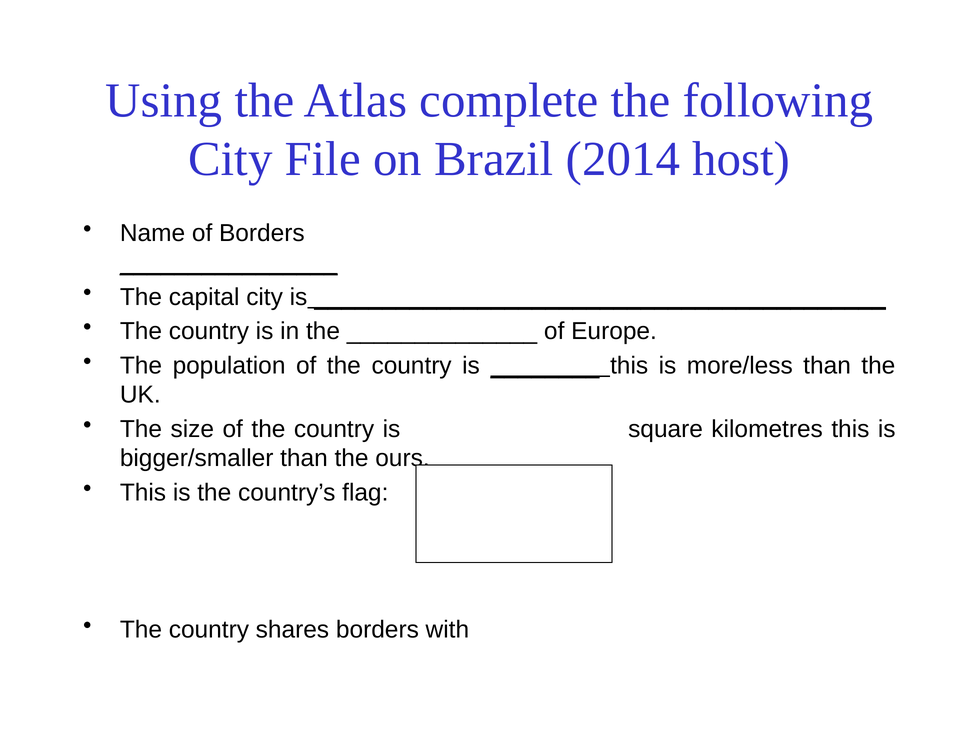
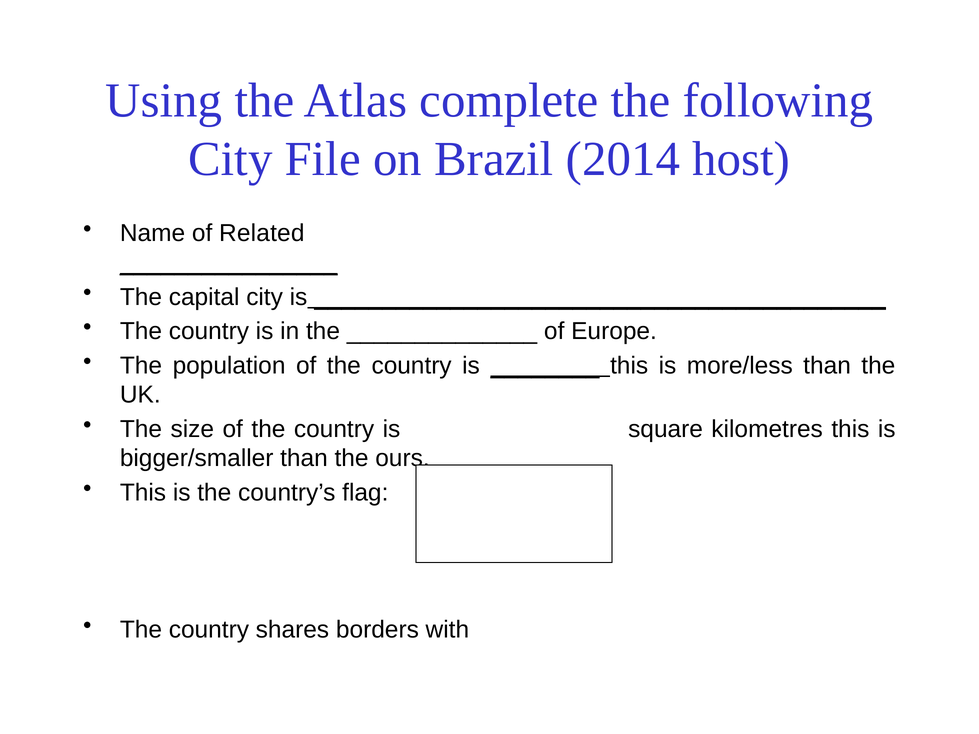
of Borders: Borders -> Related (262, 233)
